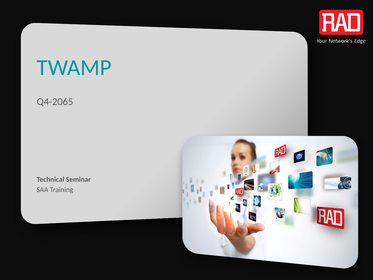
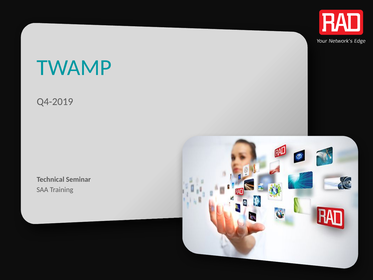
Q4-2065: Q4-2065 -> Q4-2019 (55, 102)
